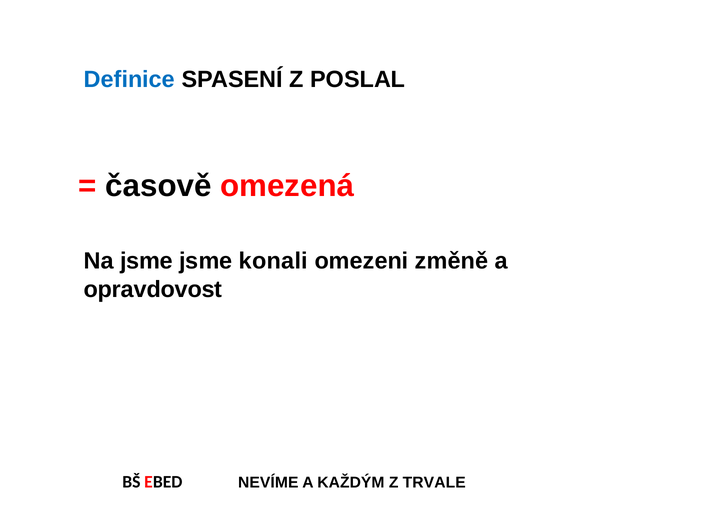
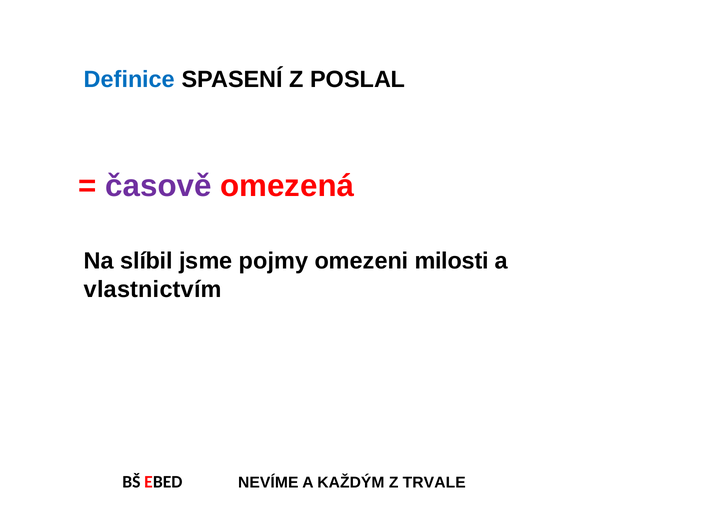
časově colour: black -> purple (158, 186)
Na jsme: jsme -> slíbil (147, 261)
konali: konali -> pojmy (274, 261)
změně: změně -> milosti (452, 261)
opravdovost: opravdovost -> vlastnictvím (153, 289)
